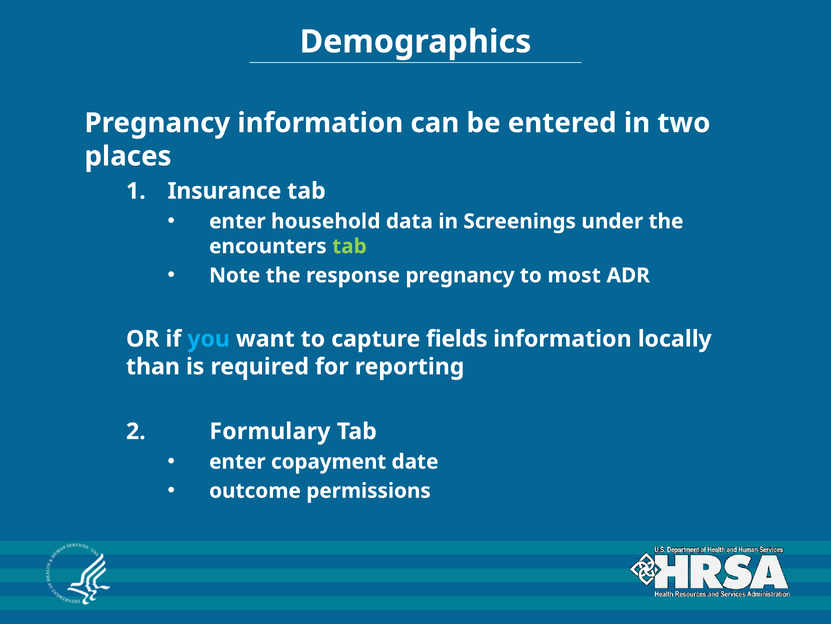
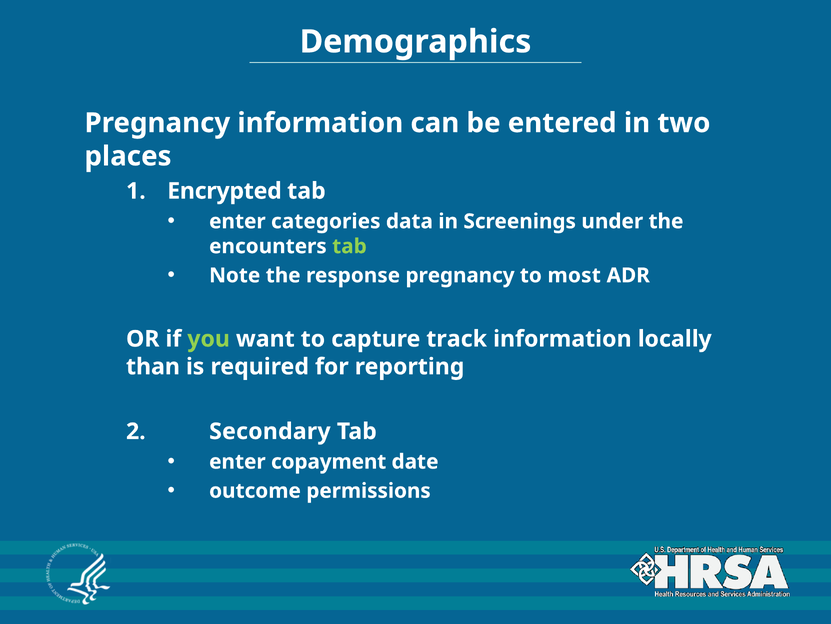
Insurance: Insurance -> Encrypted (224, 191)
household: household -> categories (326, 221)
you colour: light blue -> light green (209, 339)
fields: fields -> track (457, 339)
Formulary: Formulary -> Secondary (270, 431)
